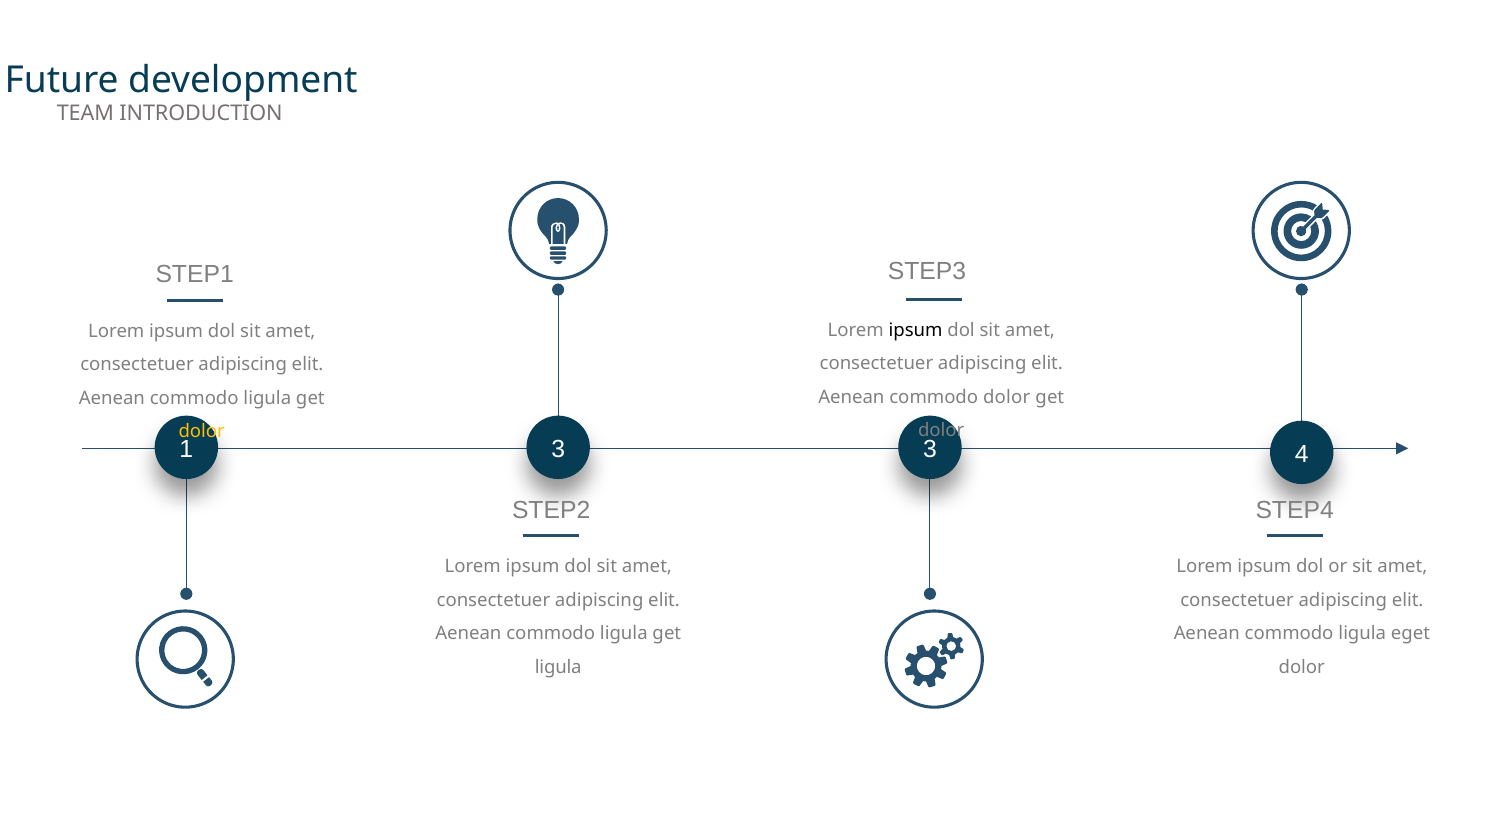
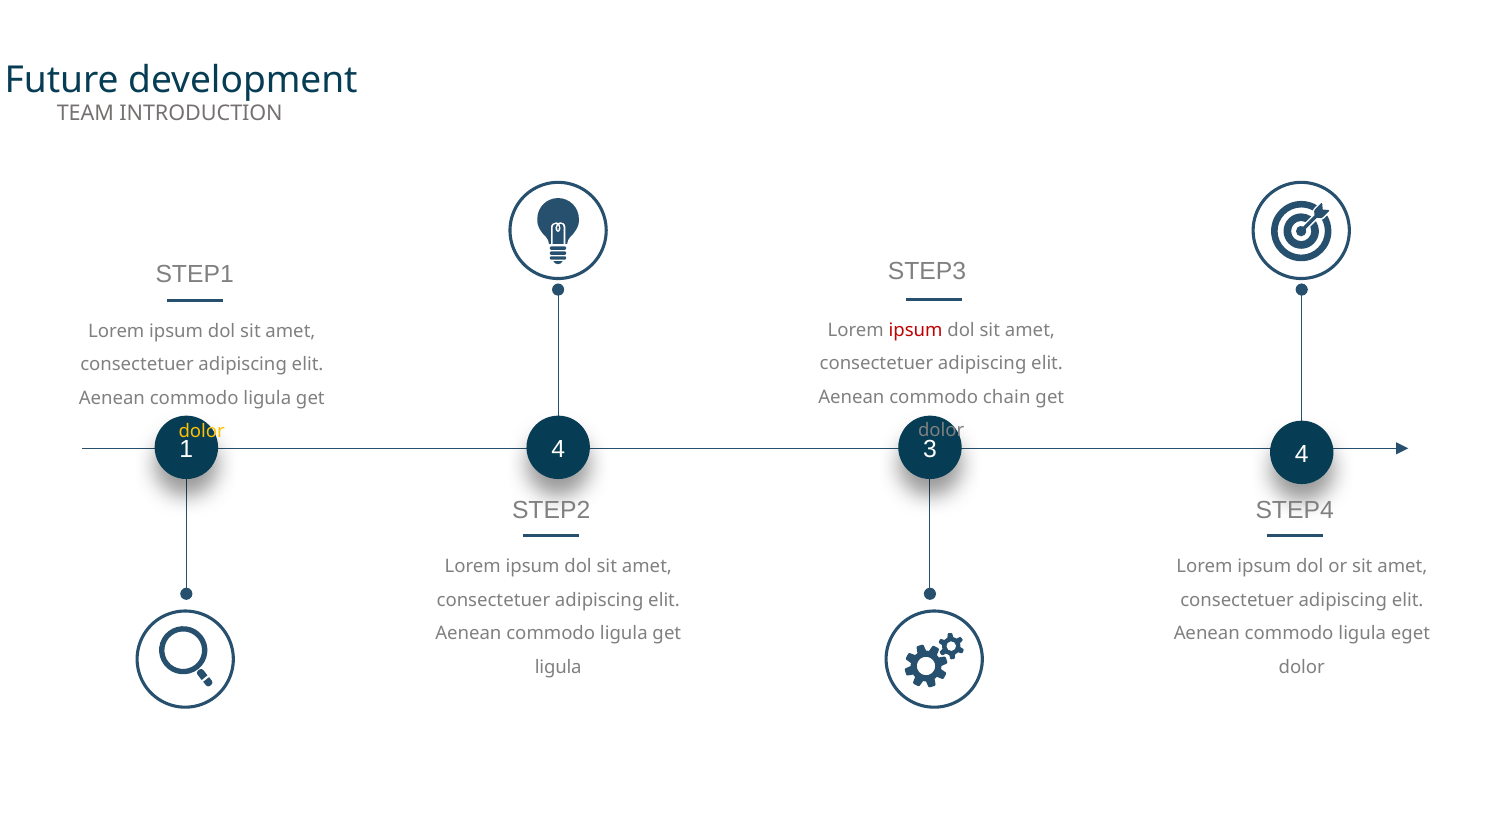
ipsum colour: black -> red (916, 330)
commodo dolor: dolor -> chain (1007, 397)
1 3: 3 -> 4 (558, 449)
